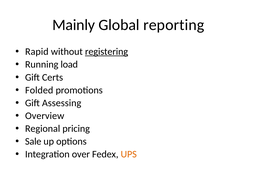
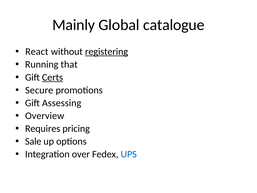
reporting: reporting -> catalogue (174, 25)
Rapid: Rapid -> React (37, 52)
load: load -> that (69, 64)
Certs underline: none -> present (53, 77)
Folded: Folded -> Secure (39, 90)
Regional: Regional -> Requires (43, 128)
UPS colour: orange -> blue (129, 154)
